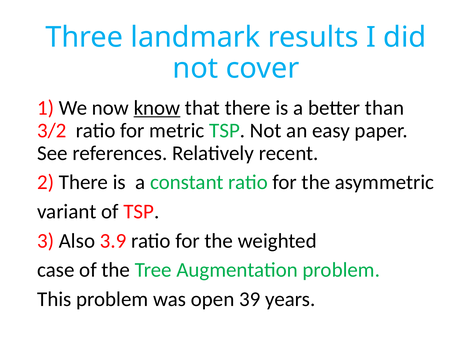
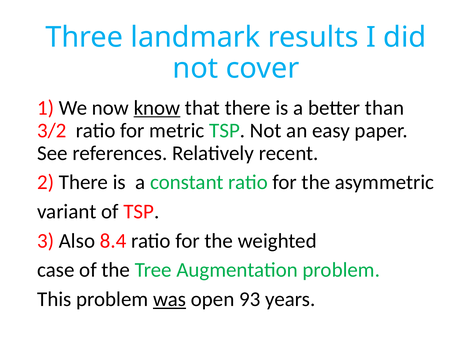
3.9: 3.9 -> 8.4 (113, 241)
was underline: none -> present (170, 299)
39: 39 -> 93 (250, 299)
